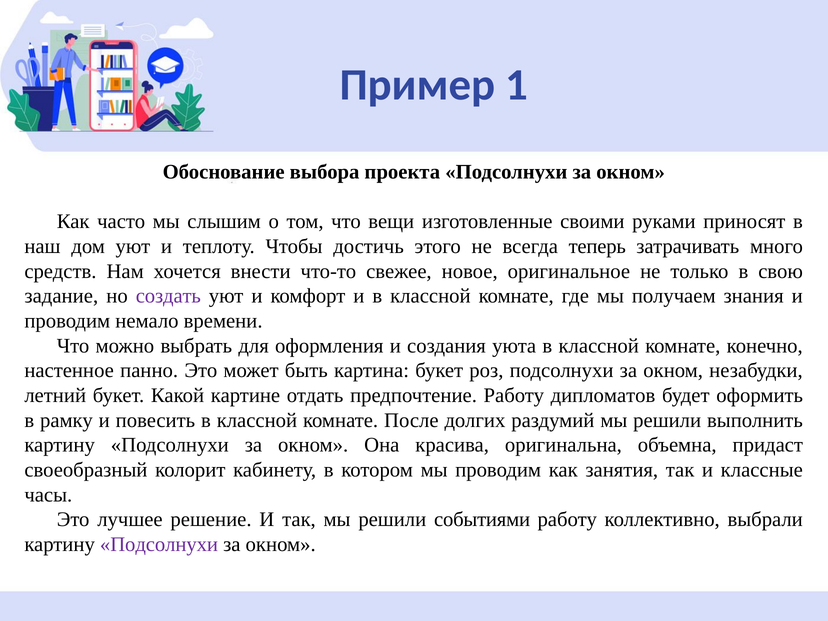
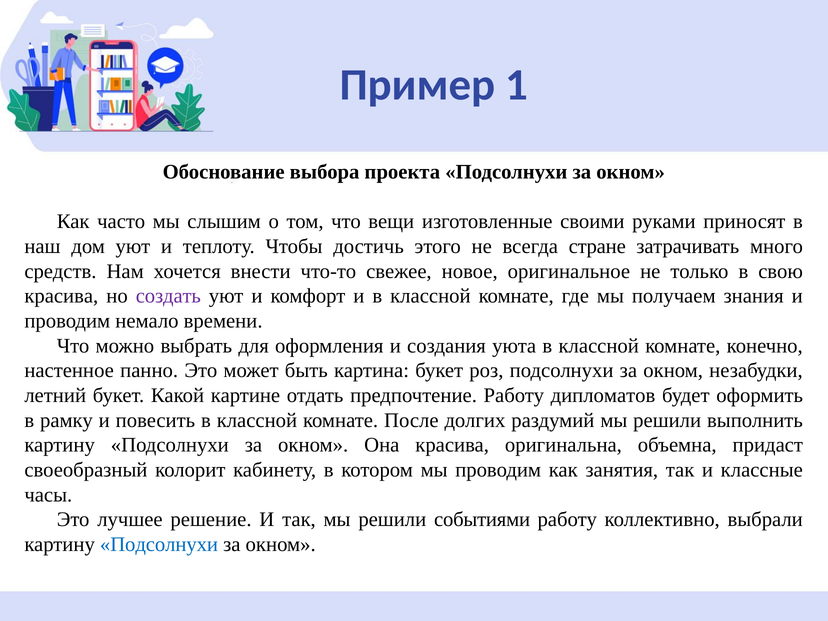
теперь: теперь -> стране (597, 246)
задание: задание -> красива (61, 296)
Подсолнухи colour: purple -> blue (159, 545)
